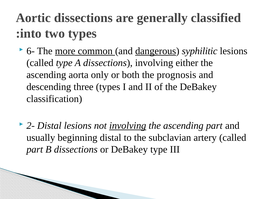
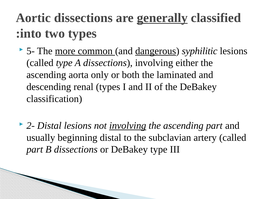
generally underline: none -> present (162, 18)
6-: 6- -> 5- (31, 51)
prognosis: prognosis -> laminated (176, 75)
three: three -> renal (84, 87)
